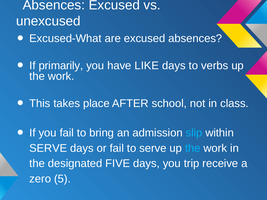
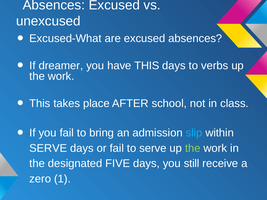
primarily: primarily -> dreamer (61, 66)
have LIKE: LIKE -> THIS (147, 66)
the colour: light blue -> light green (193, 148)
trip: trip -> still (192, 164)
5: 5 -> 1 (62, 179)
